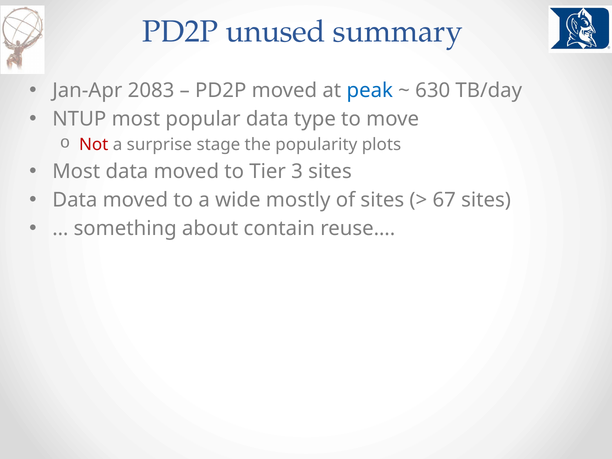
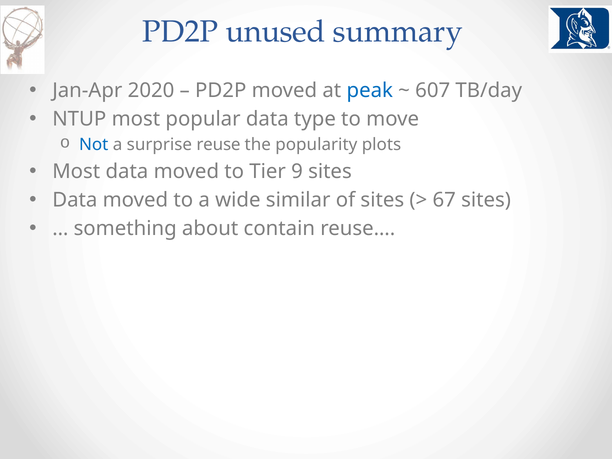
2083: 2083 -> 2020 (151, 91)
630: 630 -> 607 (433, 91)
Not colour: red -> blue (94, 145)
stage: stage -> reuse (218, 145)
3: 3 -> 9 (297, 171)
mostly: mostly -> similar (298, 200)
